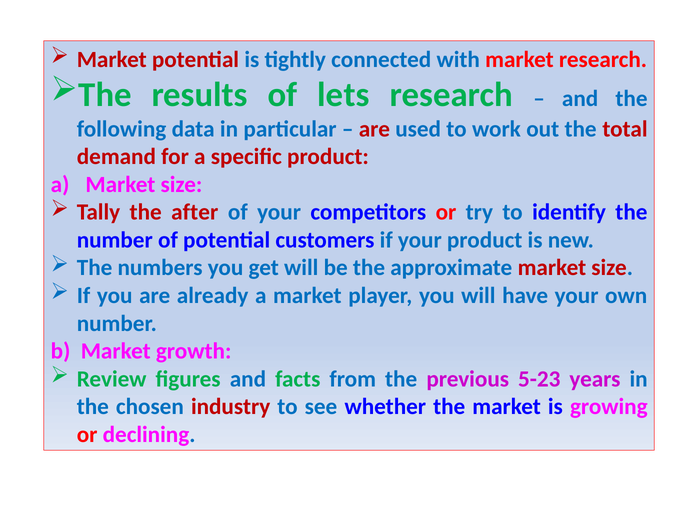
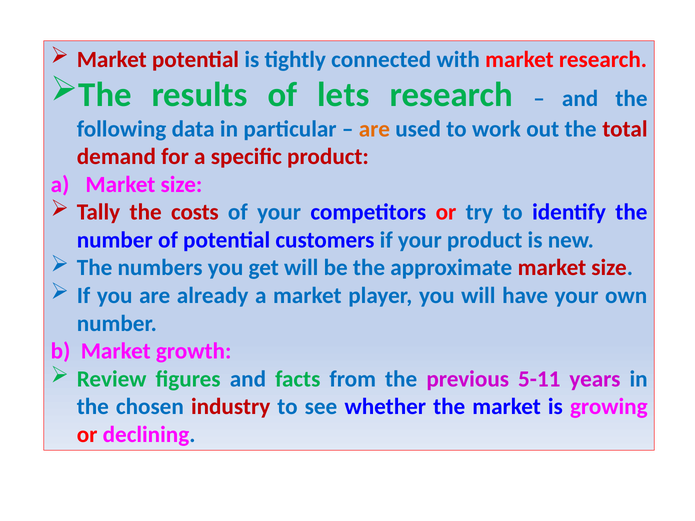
are colour: red -> orange (374, 129)
after: after -> costs (195, 212)
5-23: 5-23 -> 5-11 (539, 379)
